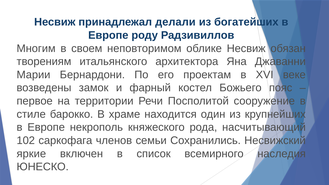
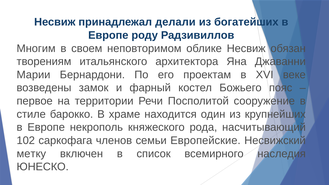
Сохранились: Сохранились -> Европейские (205, 141)
яркие: яркие -> метку (31, 154)
